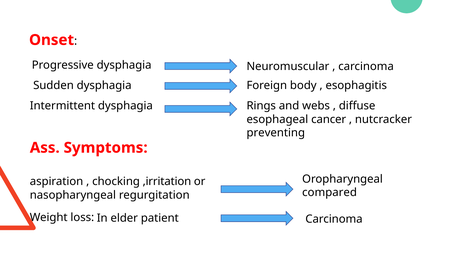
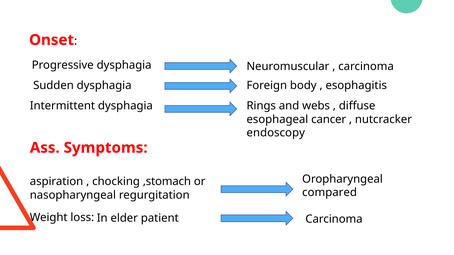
preventing: preventing -> endoscopy (276, 133)
,irritation: ,irritation -> ,stomach (167, 182)
